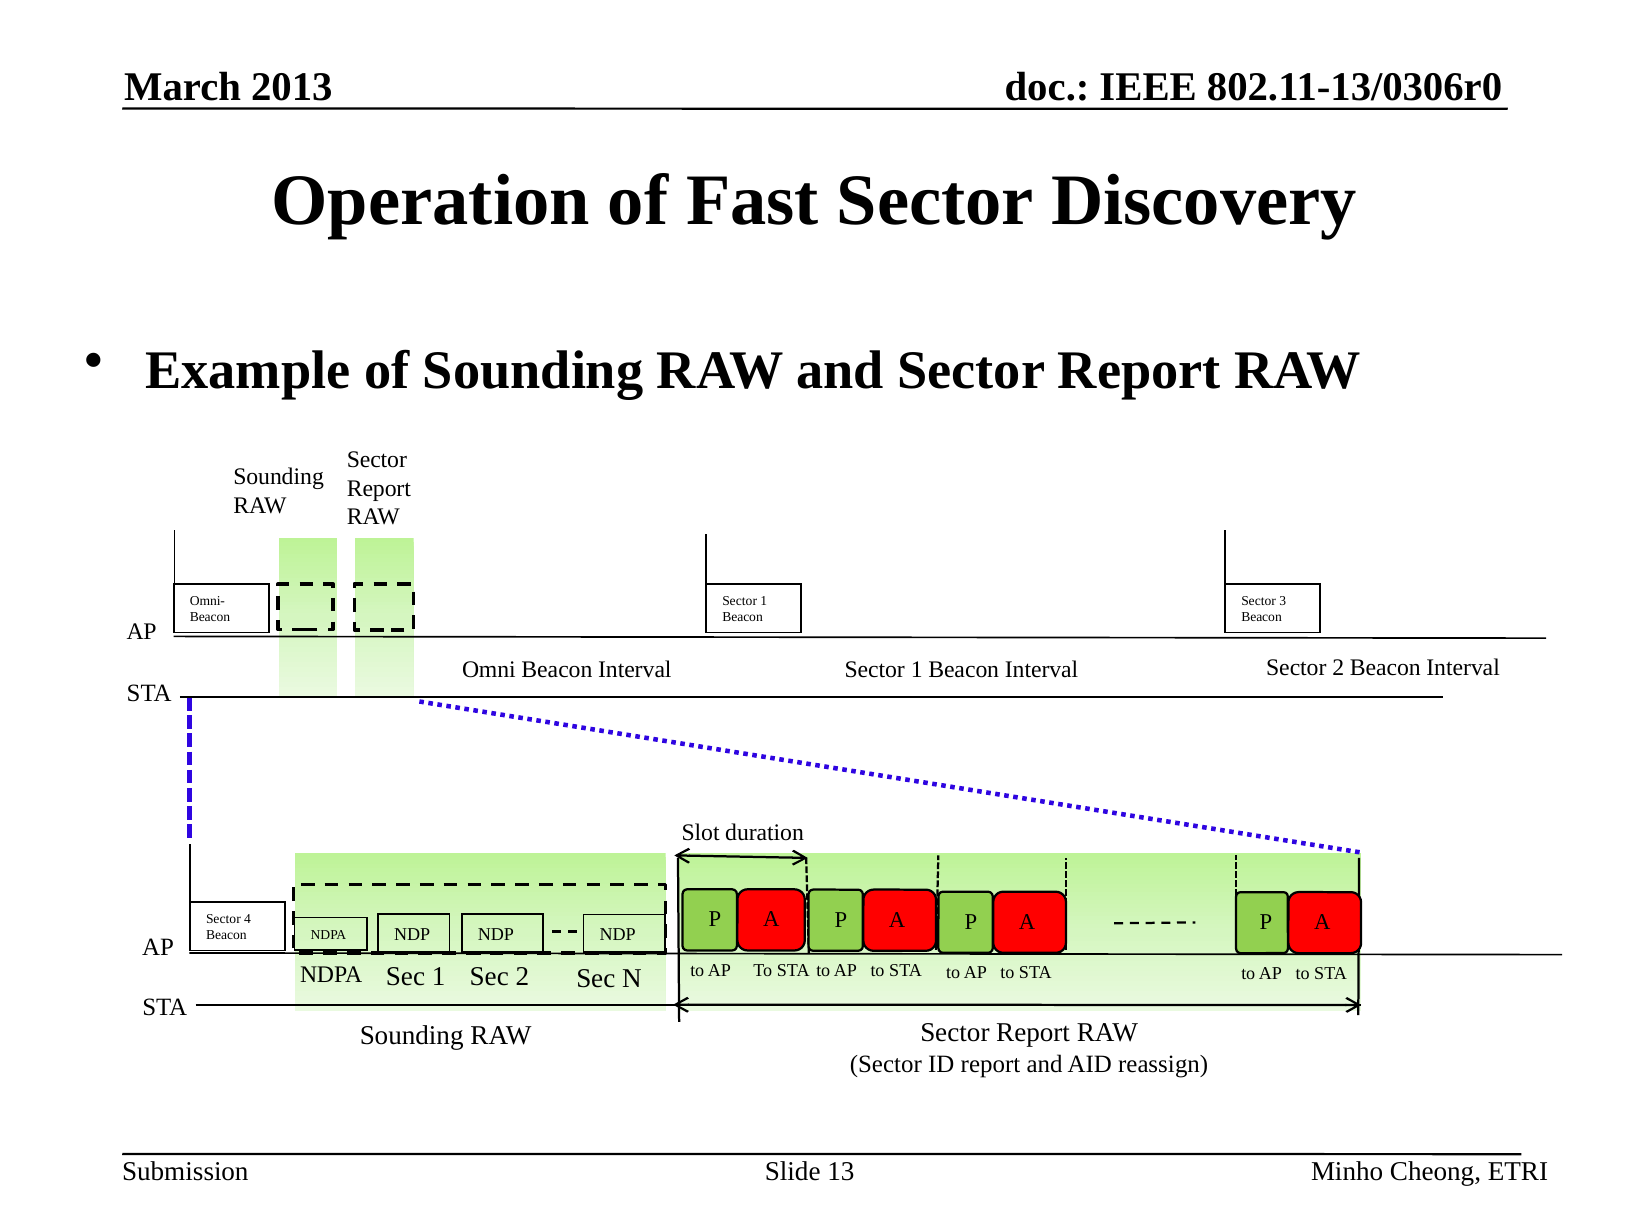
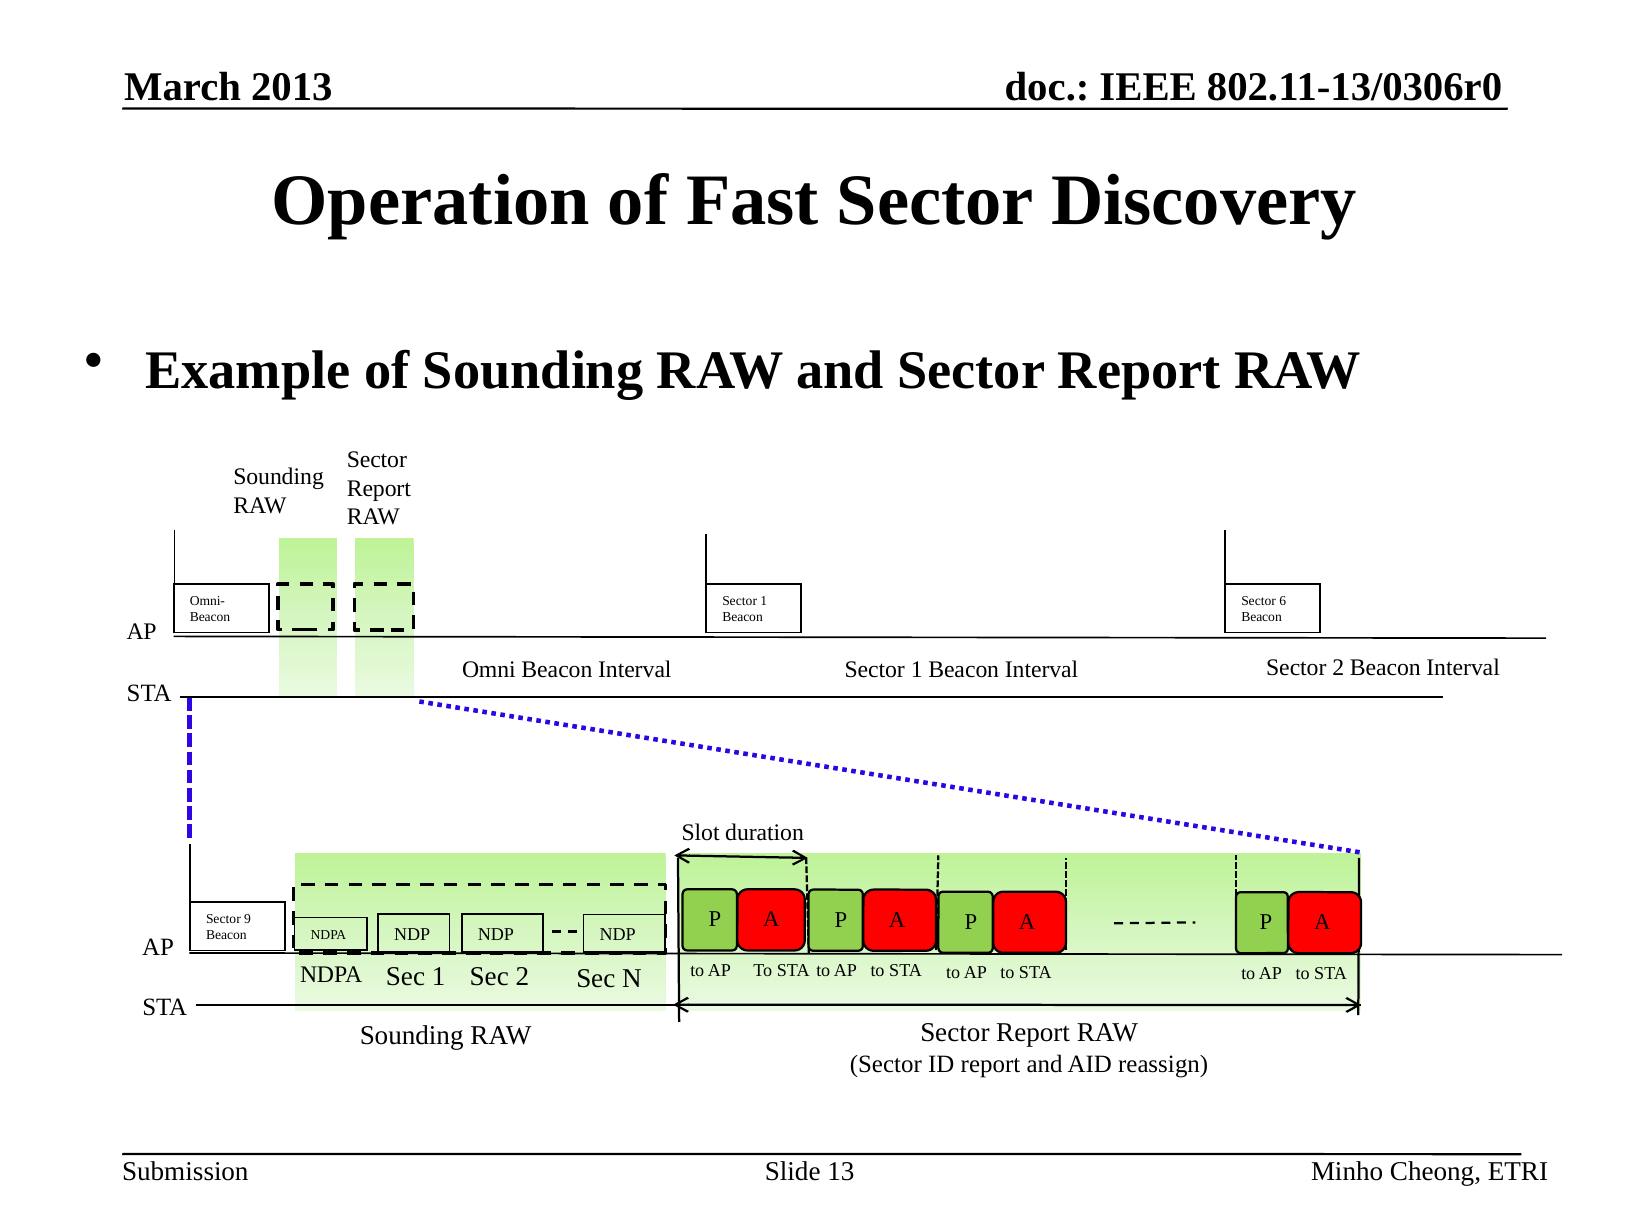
3: 3 -> 6 (1283, 601)
4: 4 -> 9 (248, 920)
